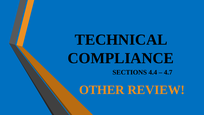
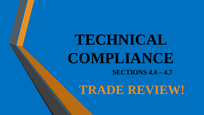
OTHER: OTHER -> TRADE (102, 90)
